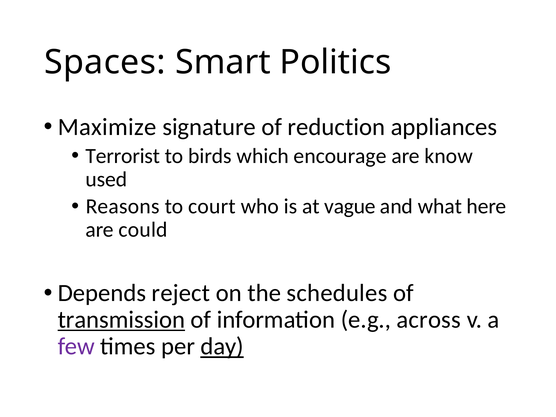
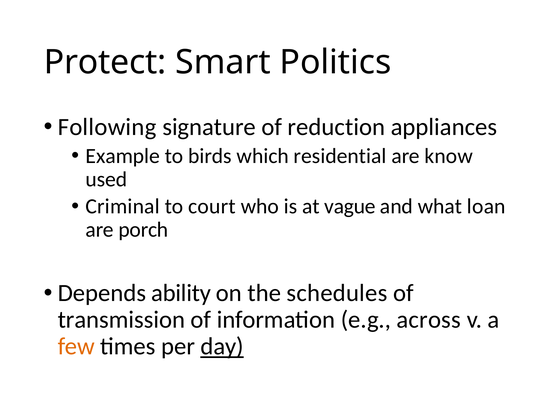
Spaces: Spaces -> Protect (105, 62)
Maximize: Maximize -> Following (107, 127)
Terrorist: Terrorist -> Example (123, 156)
encourage: encourage -> residential (340, 156)
Reasons: Reasons -> Criminal (123, 206)
here: here -> loan (486, 206)
could: could -> porch (143, 230)
reject: reject -> ability (181, 293)
transmission underline: present -> none (121, 320)
few colour: purple -> orange (76, 347)
